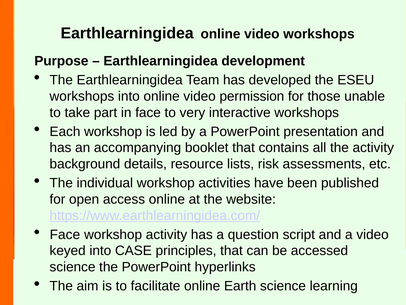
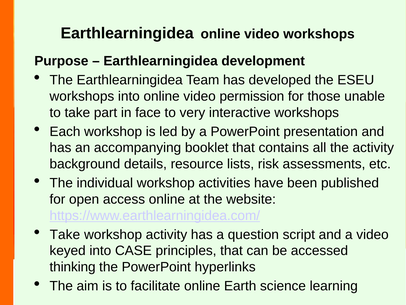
Face: Face -> Take (65, 234)
science: science -> thinking (73, 267)
